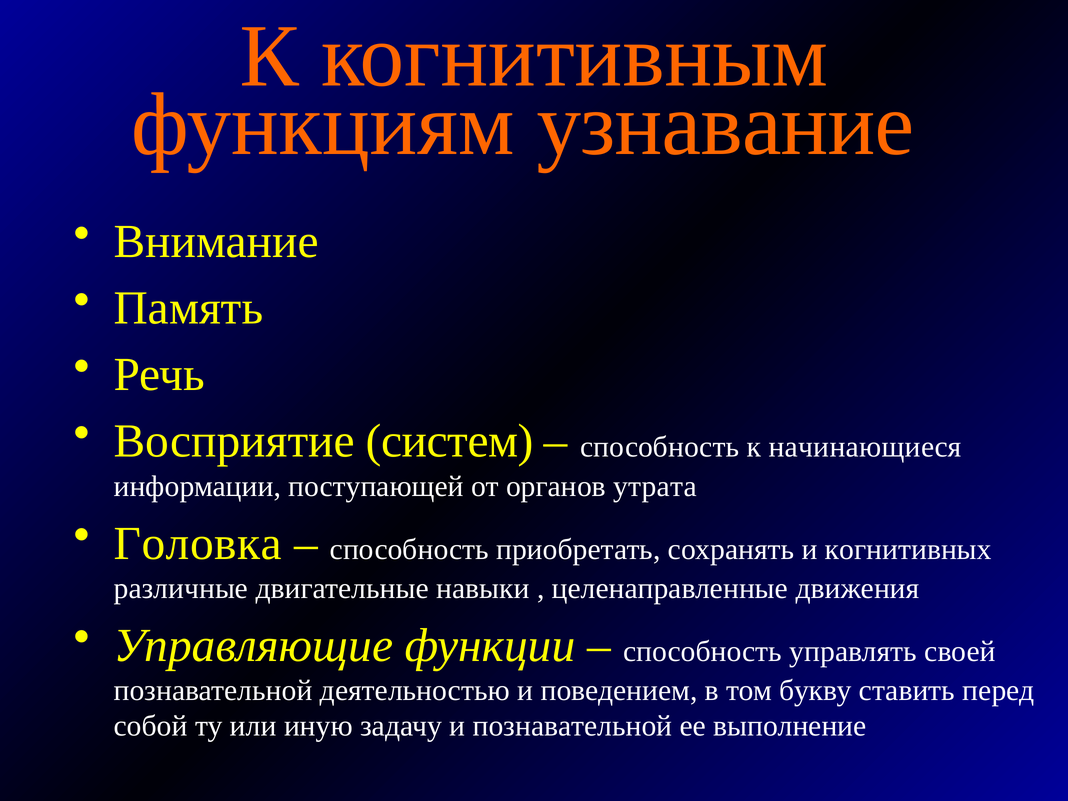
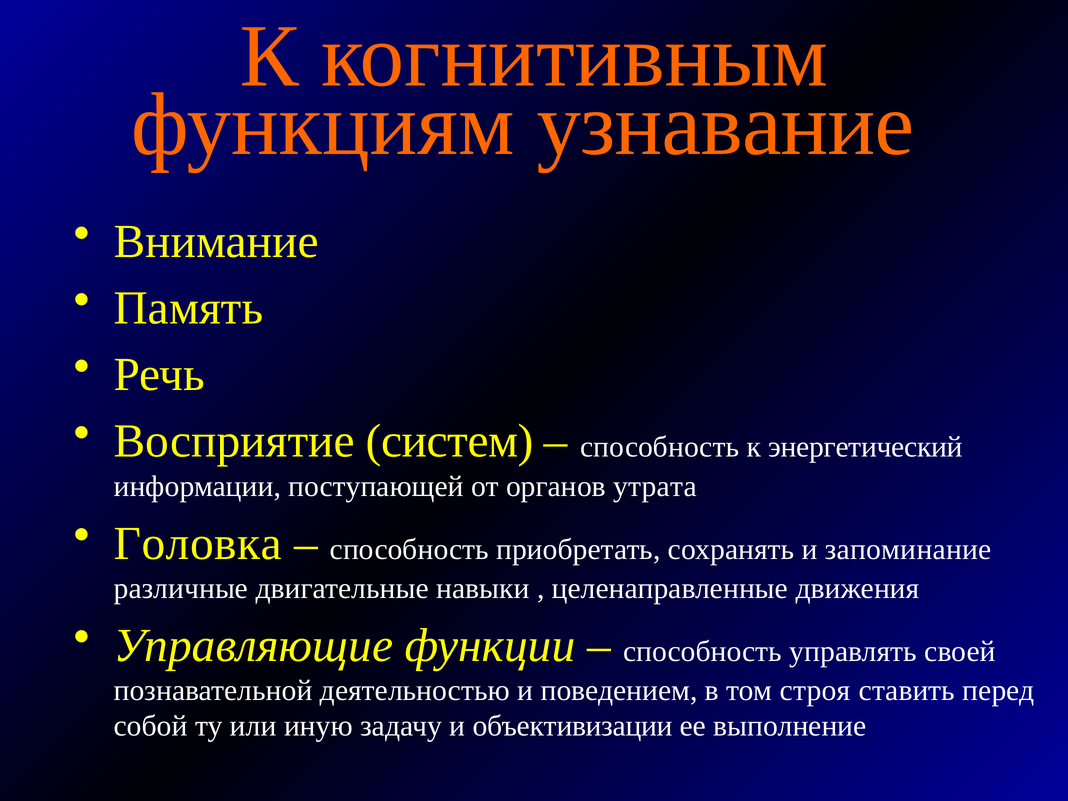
начинающиеся: начинающиеся -> энергетический (865, 447)
когнитивных: когнитивных -> запоминание (908, 549)
букву: букву -> строя (815, 691)
и познавательной: познавательной -> объективизации (573, 726)
